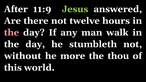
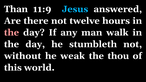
After: After -> Than (16, 9)
Jesus colour: light green -> light blue (75, 9)
more: more -> weak (73, 56)
